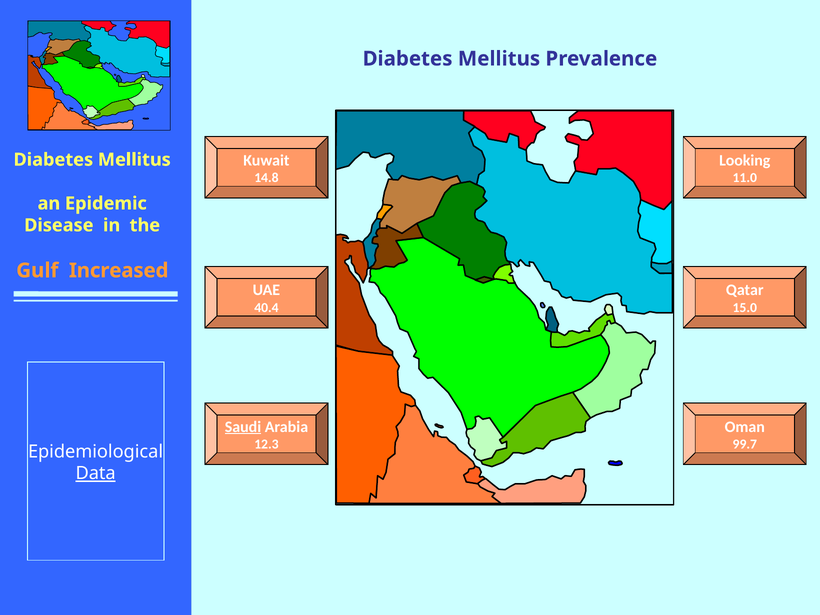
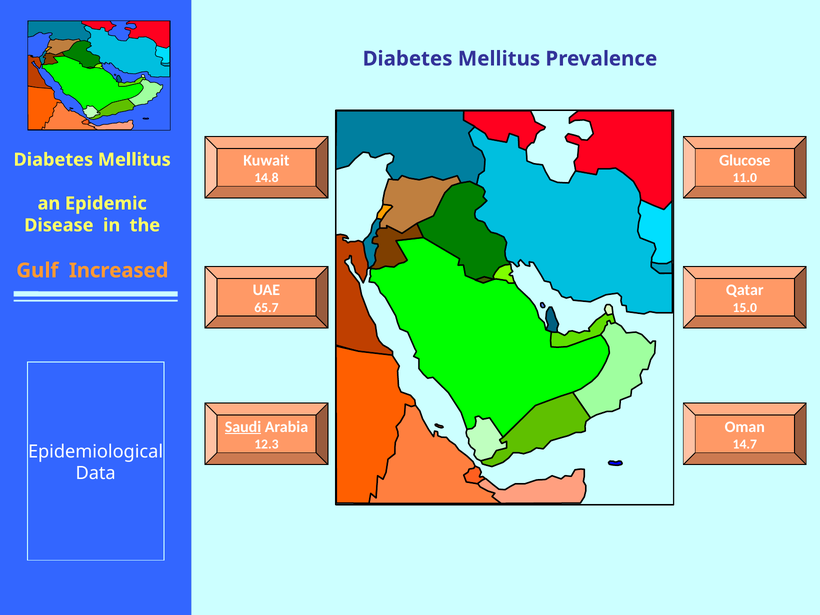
Looking: Looking -> Glucose (745, 160)
40.4: 40.4 -> 65.7 (266, 308)
99.7: 99.7 -> 14.7 (745, 444)
Data underline: present -> none (96, 473)
